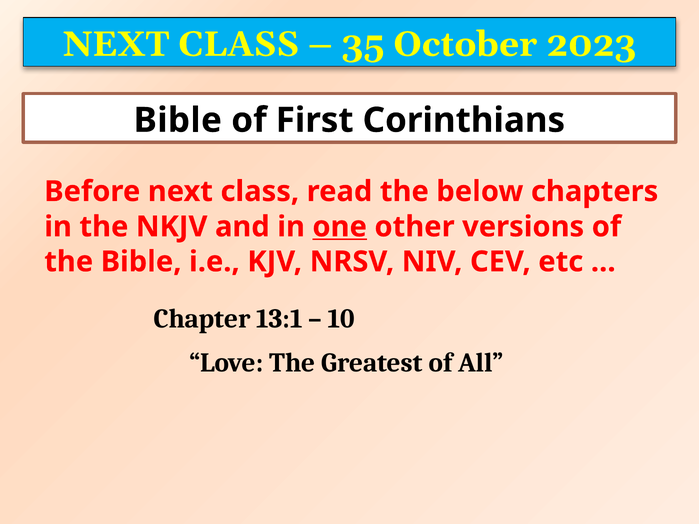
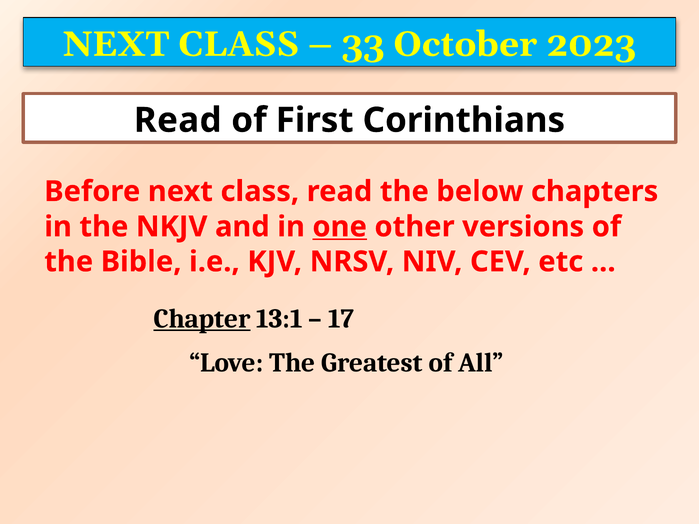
35: 35 -> 33 (363, 44)
Bible: Bible -> Read (178, 120)
Chapter underline: none -> present (202, 319)
10: 10 -> 17 (341, 319)
